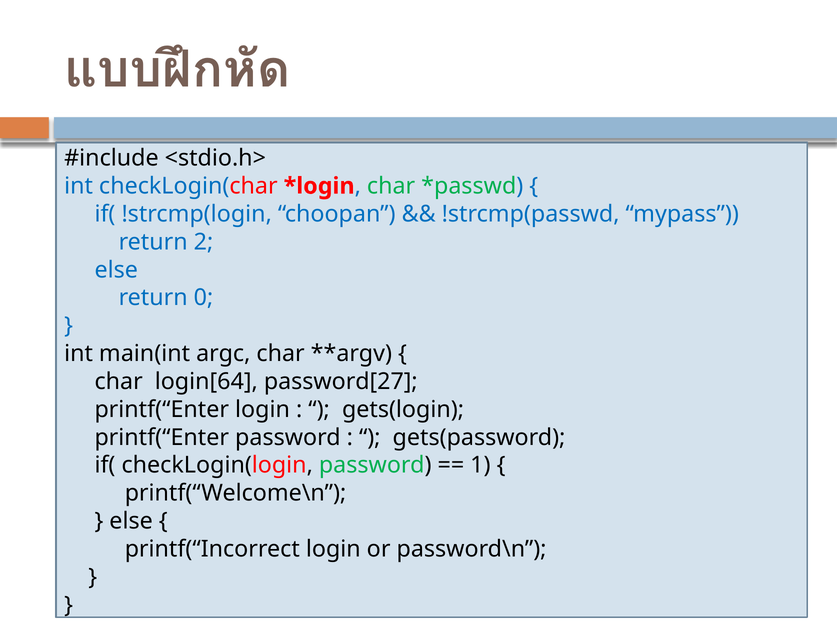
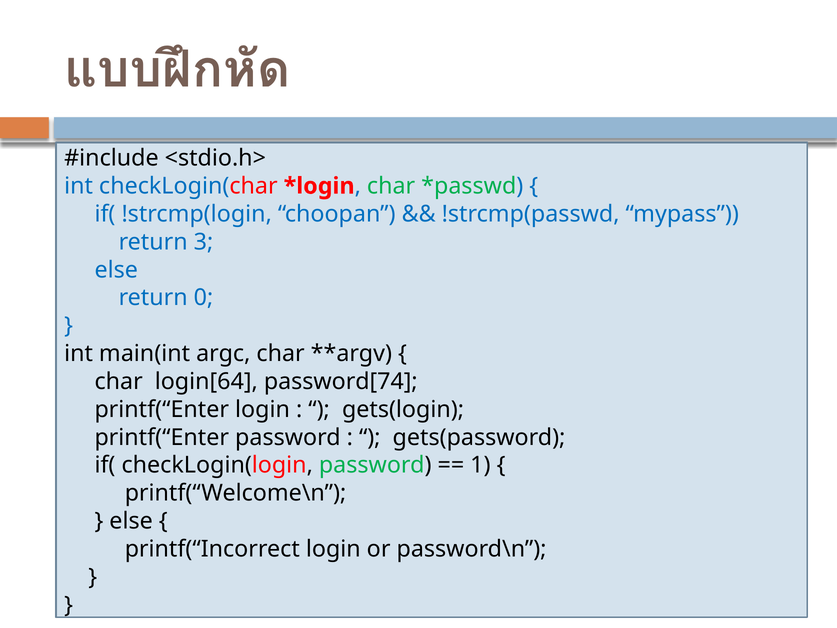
2: 2 -> 3 (203, 242)
password[27: password[27 -> password[74 (341, 381)
